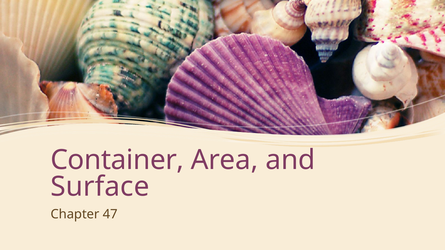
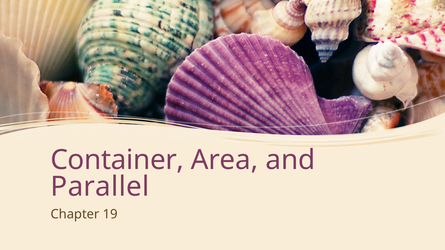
Surface: Surface -> Parallel (100, 187)
47: 47 -> 19 (110, 215)
